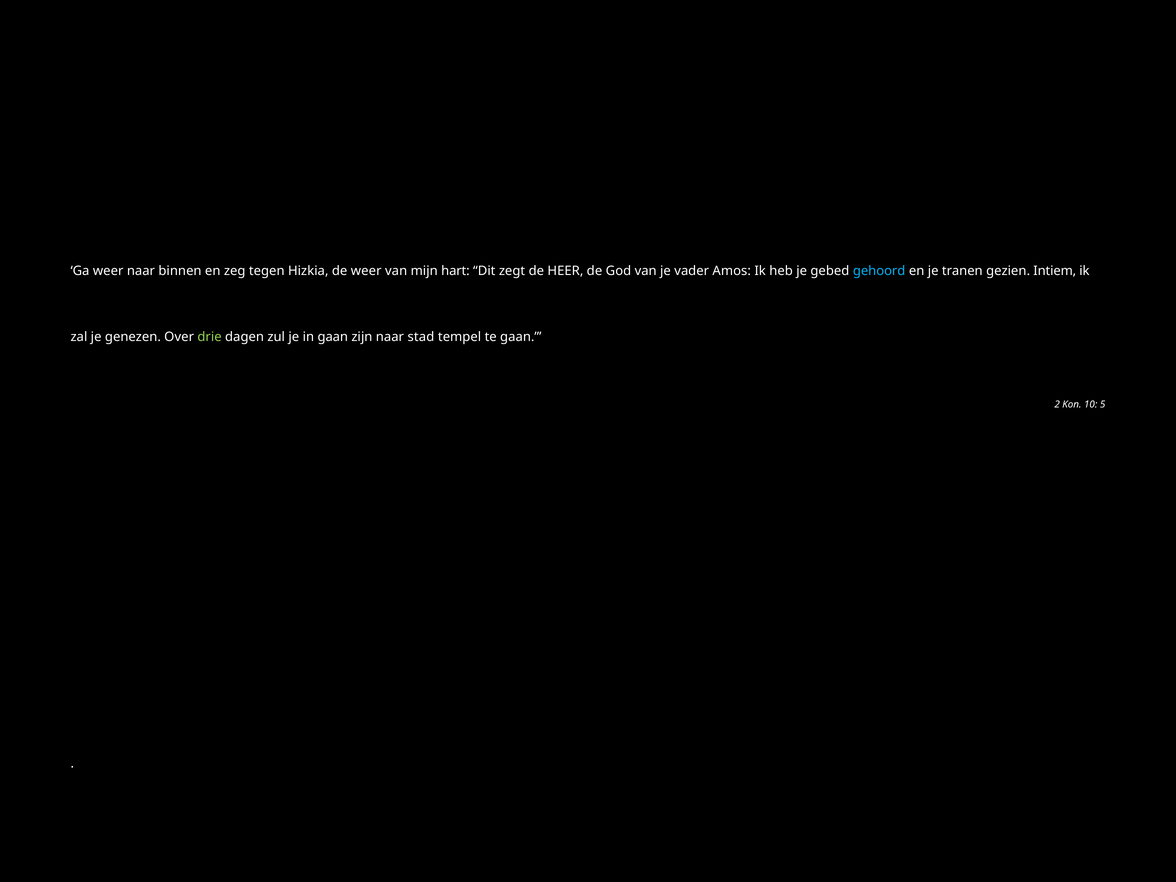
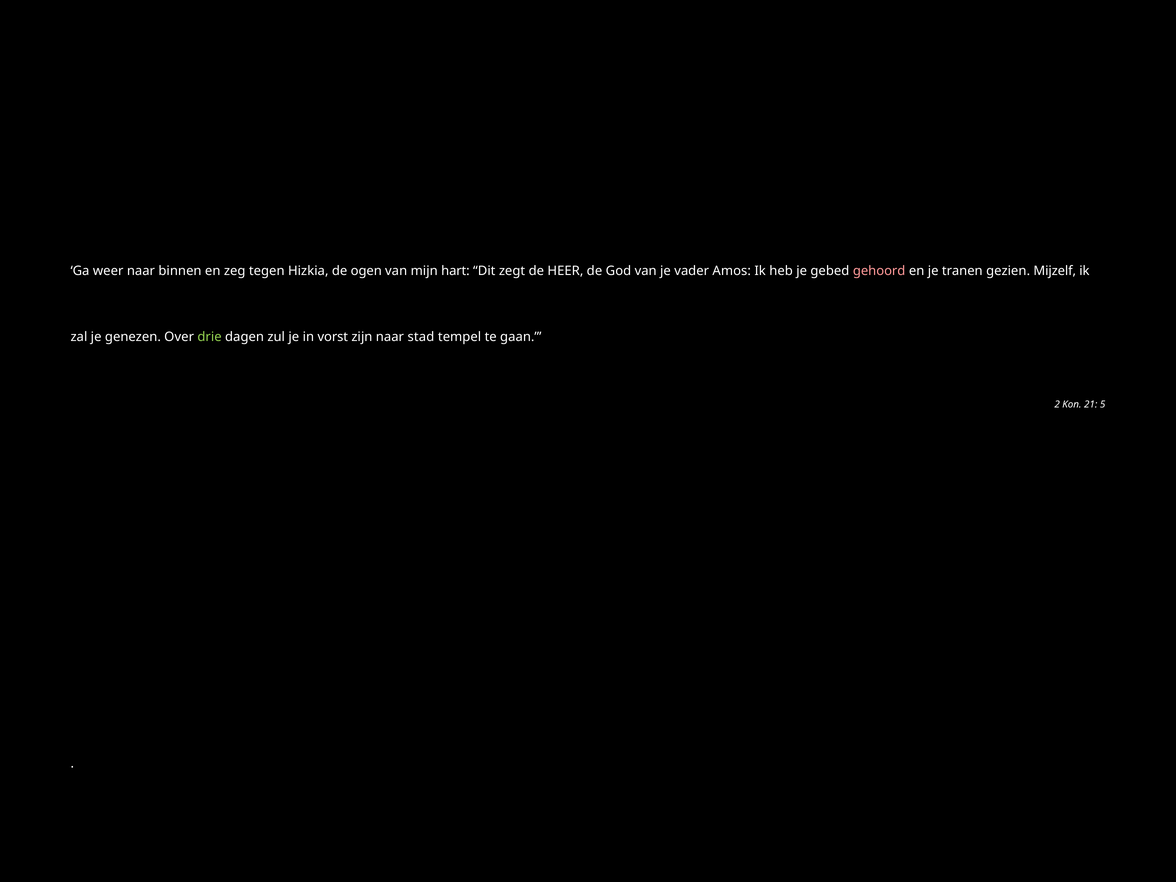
de weer: weer -> ogen (366, 271)
gehoord colour: light blue -> pink (879, 271)
Intiem: Intiem -> Mijzelf (1055, 271)
in gaan: gaan -> vorst (333, 337)
10: 10 -> 21 (1091, 404)
